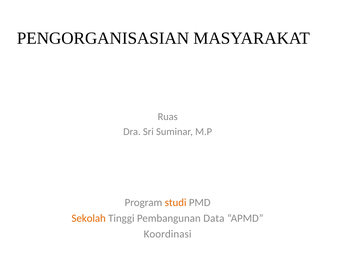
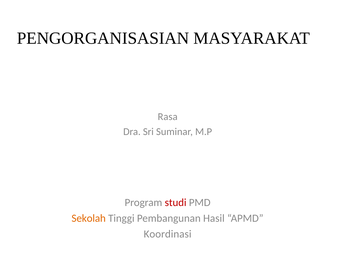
Ruas: Ruas -> Rasa (168, 117)
studi colour: orange -> red (176, 202)
Data: Data -> Hasil (214, 218)
